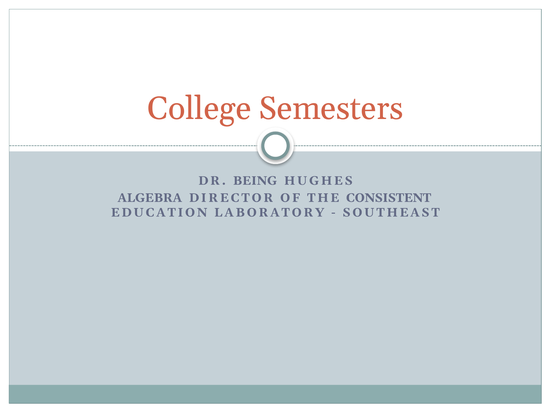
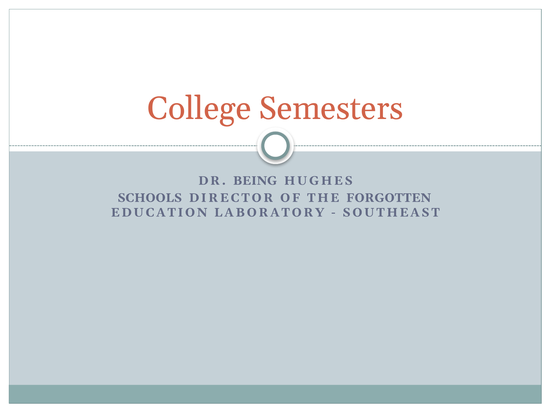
ALGEBRA: ALGEBRA -> SCHOOLS (150, 198)
CONSISTENT: CONSISTENT -> FORGOTTEN (389, 198)
